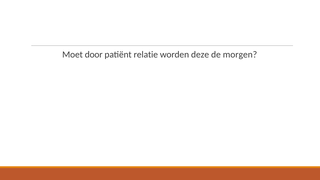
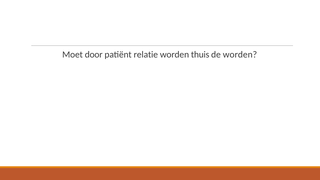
deze: deze -> thuis (200, 55)
de morgen: morgen -> worden (240, 55)
